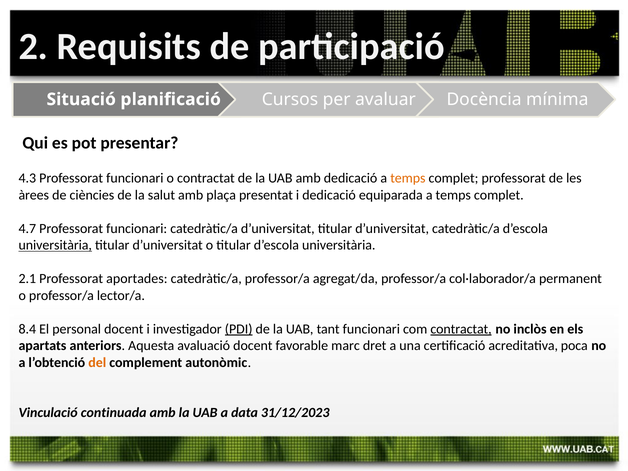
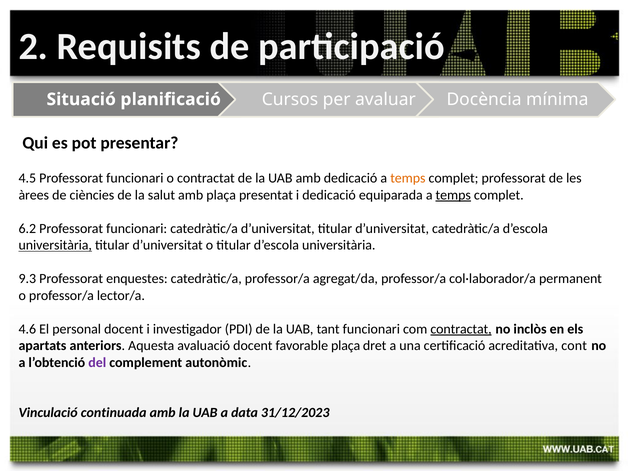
4.3: 4.3 -> 4.5 (27, 178)
temps underline: none -> present (453, 195)
4.7: 4.7 -> 6.2 (27, 229)
2.1: 2.1 -> 9.3 (27, 279)
aportades: aportades -> enquestes (137, 279)
8.4: 8.4 -> 4.6 (27, 329)
PDI underline: present -> none (239, 329)
favorable marc: marc -> plaça (346, 346)
poca: poca -> cont (574, 346)
del colour: orange -> purple (97, 362)
